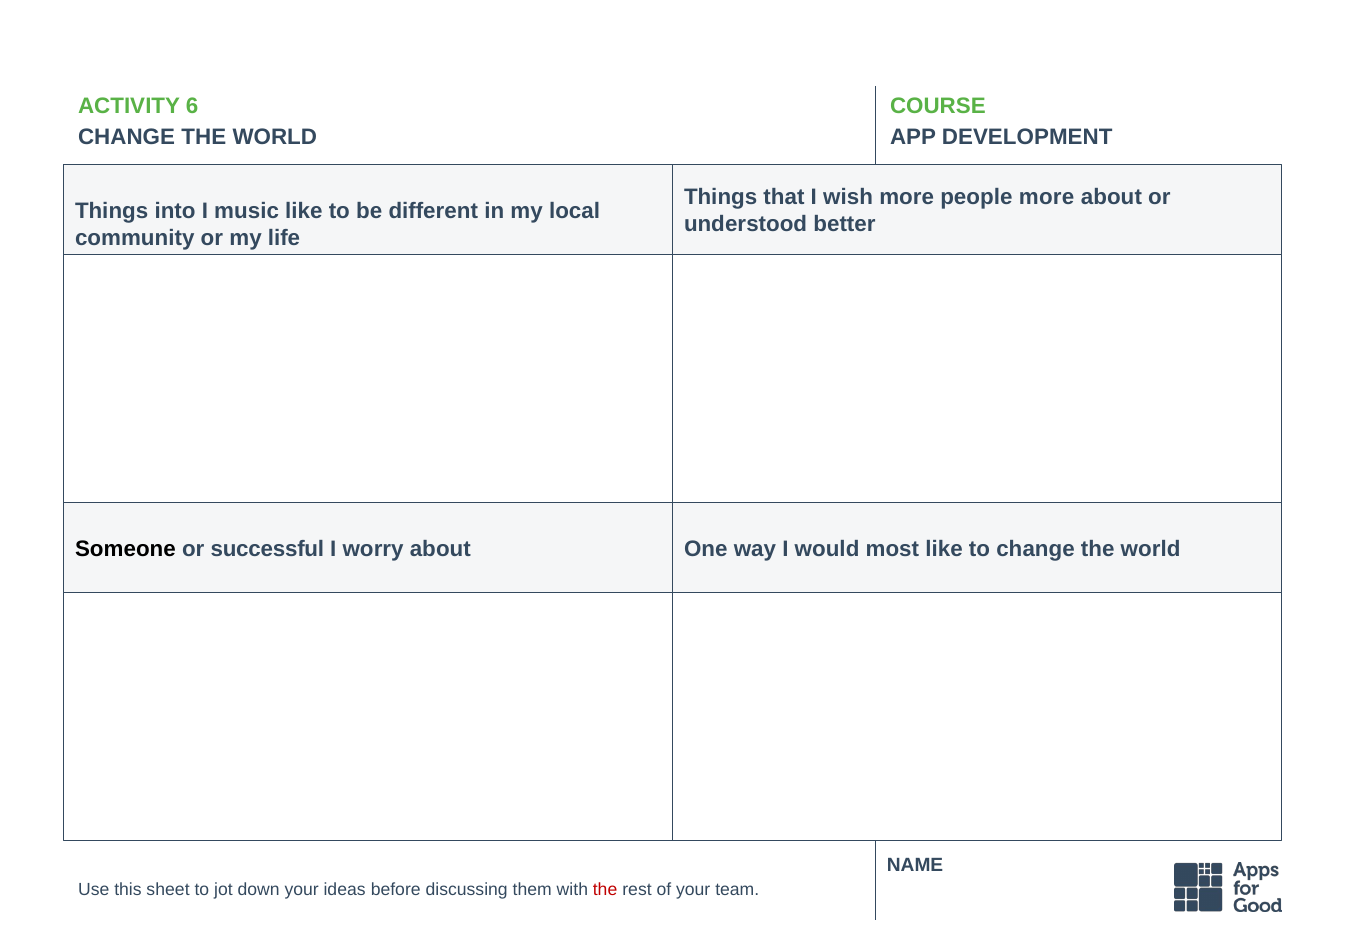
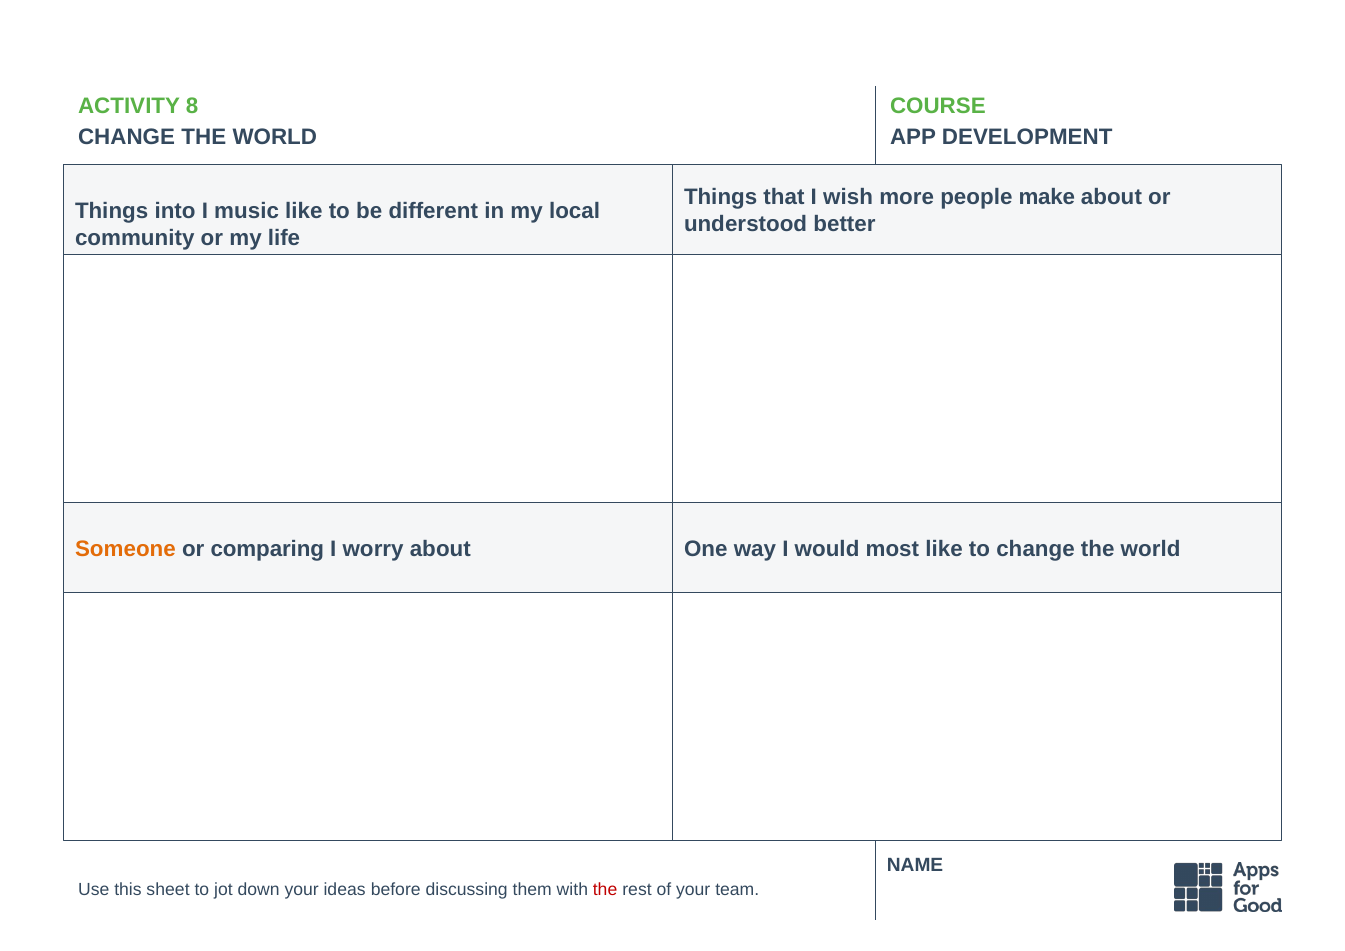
6: 6 -> 8 (192, 106)
people more: more -> make (1047, 198)
Someone colour: black -> orange (125, 549)
successful: successful -> comparing (267, 549)
